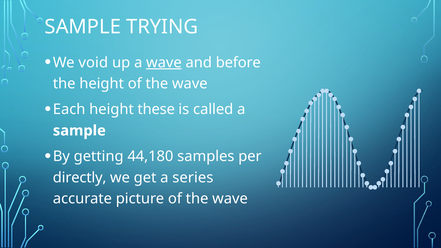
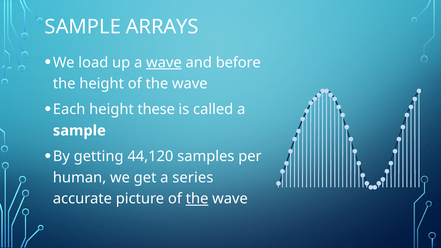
TRYING: TRYING -> ARRAYS (162, 27)
void: void -> load (93, 63)
44,180: 44,180 -> 44,120 (150, 156)
directly: directly -> human (80, 178)
the underline: none -> present (197, 199)
